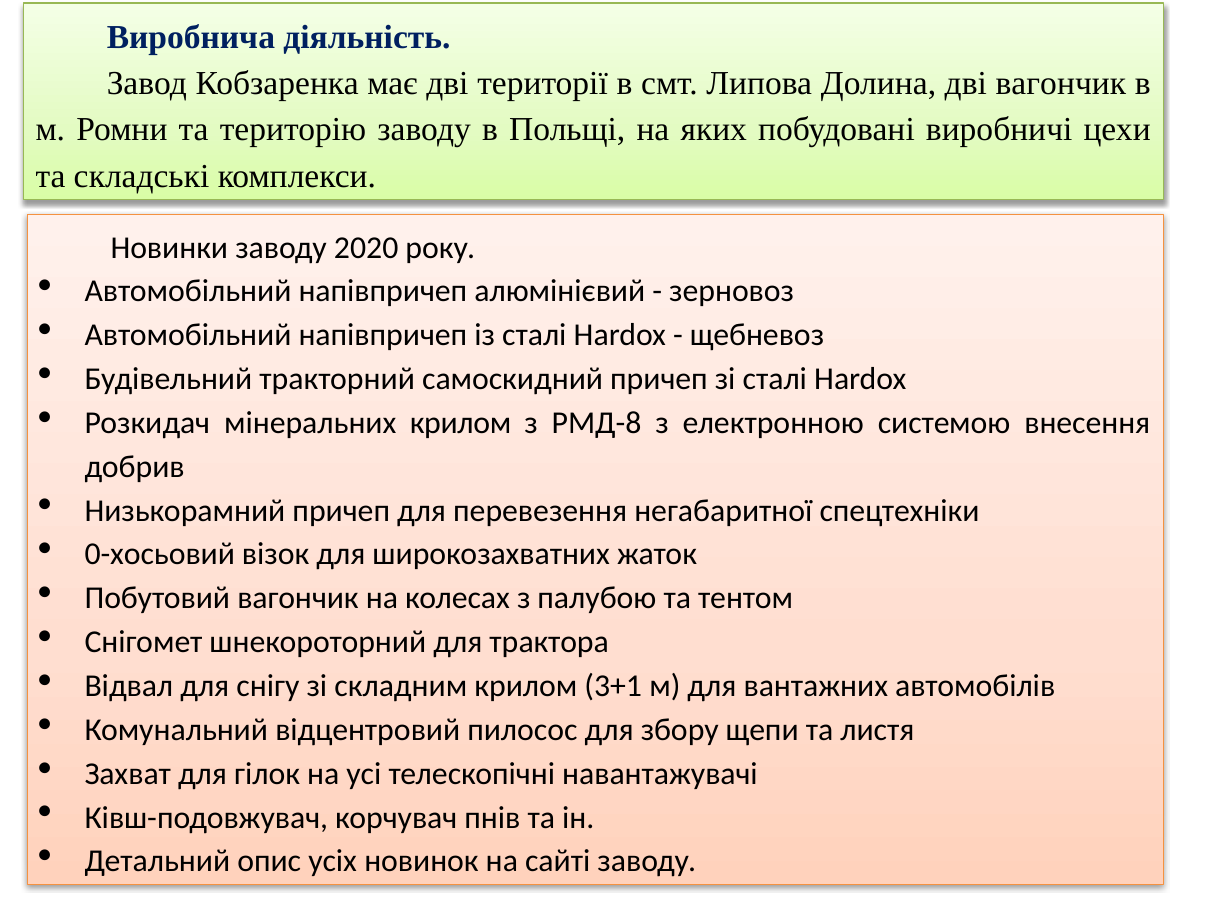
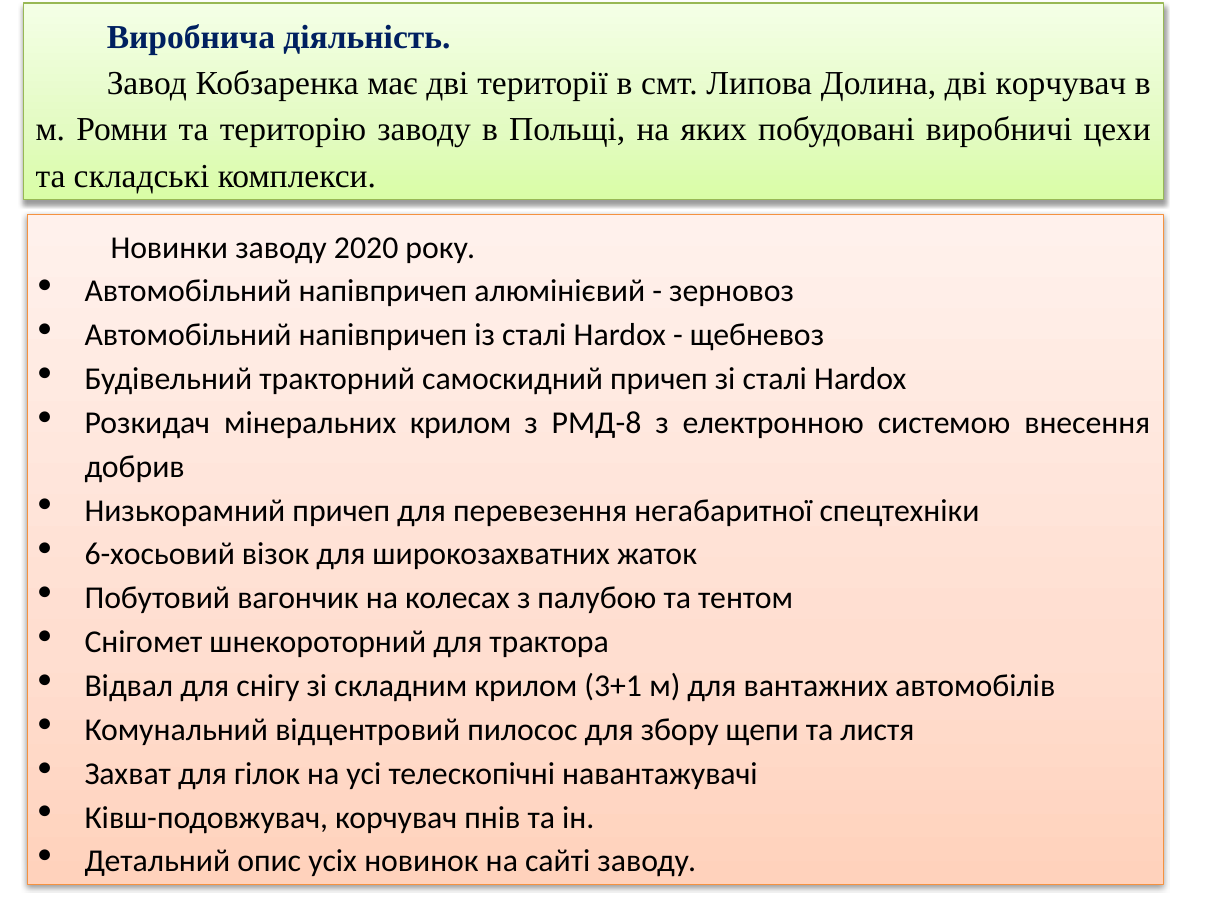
дві вагончик: вагончик -> корчувач (1061, 84)
0-хосьовий: 0-хосьовий -> 6-хосьовий (160, 555)
